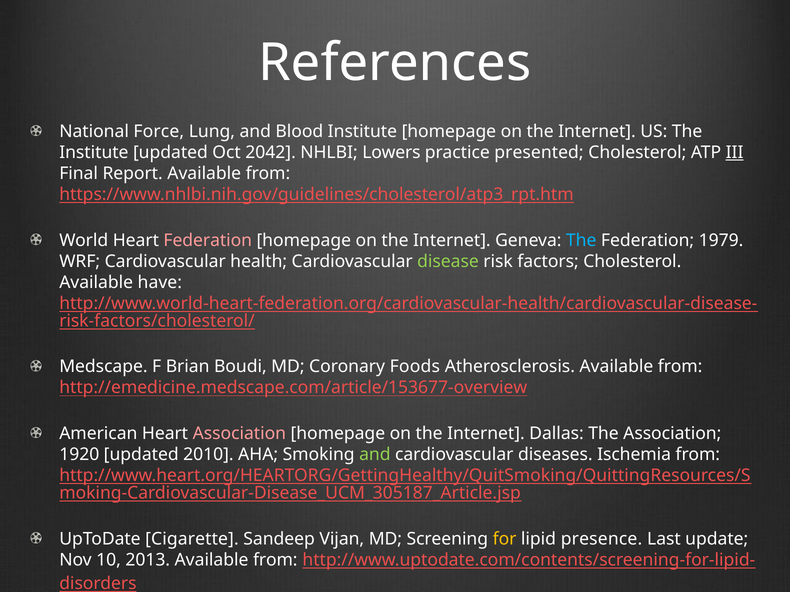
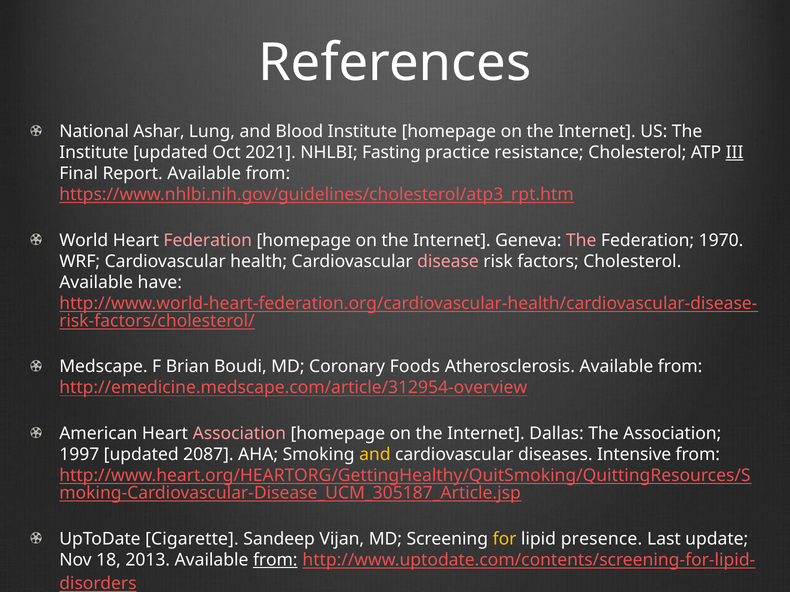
Force: Force -> Ashar (159, 132)
2042: 2042 -> 2021 (271, 153)
Lowers: Lowers -> Fasting (391, 153)
presented: presented -> resistance (539, 153)
The colour: light blue -> pink (581, 240)
1979: 1979 -> 1970 (721, 240)
disease colour: light green -> pink (448, 262)
http://emedicine.medscape.com/article/153677-overview: http://emedicine.medscape.com/article/153677-overview -> http://emedicine.medscape.com/article/312954-overview (293, 388)
1920: 1920 -> 1997 (79, 455)
2010: 2010 -> 2087 (208, 455)
and colour: light green -> yellow (375, 455)
Ischemia: Ischemia -> Intensive (634, 455)
10: 10 -> 18 (109, 560)
from underline: none -> present (275, 560)
